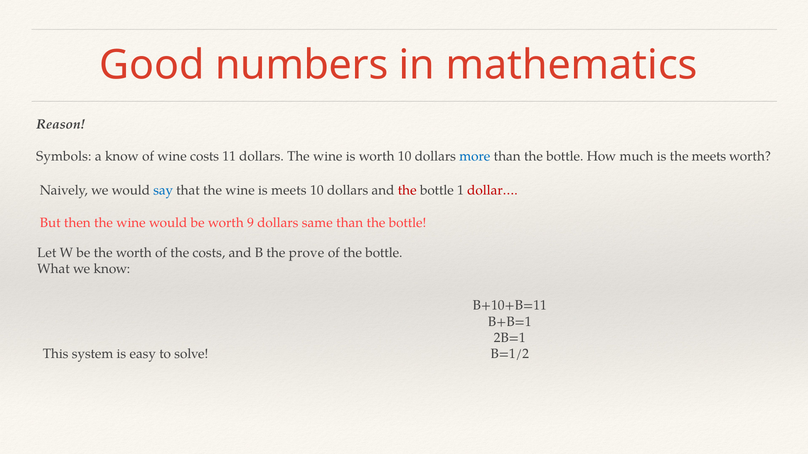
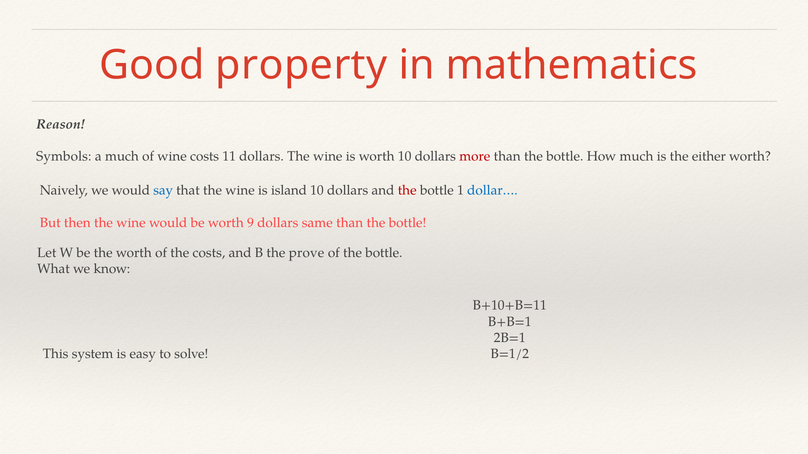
numbers: numbers -> property (301, 65)
a know: know -> much (122, 157)
more colour: blue -> red (475, 157)
the meets: meets -> either (709, 157)
is meets: meets -> island (289, 191)
dollar… colour: red -> blue (492, 191)
